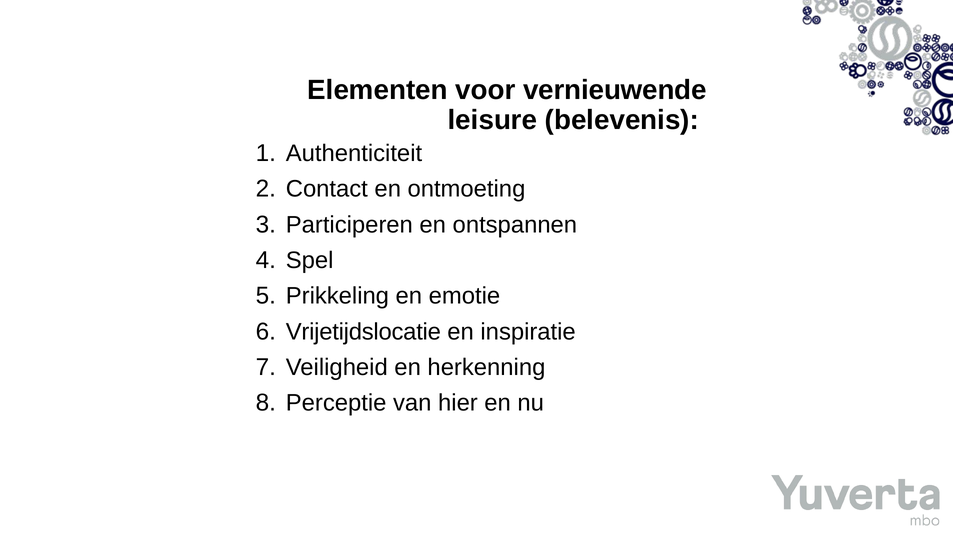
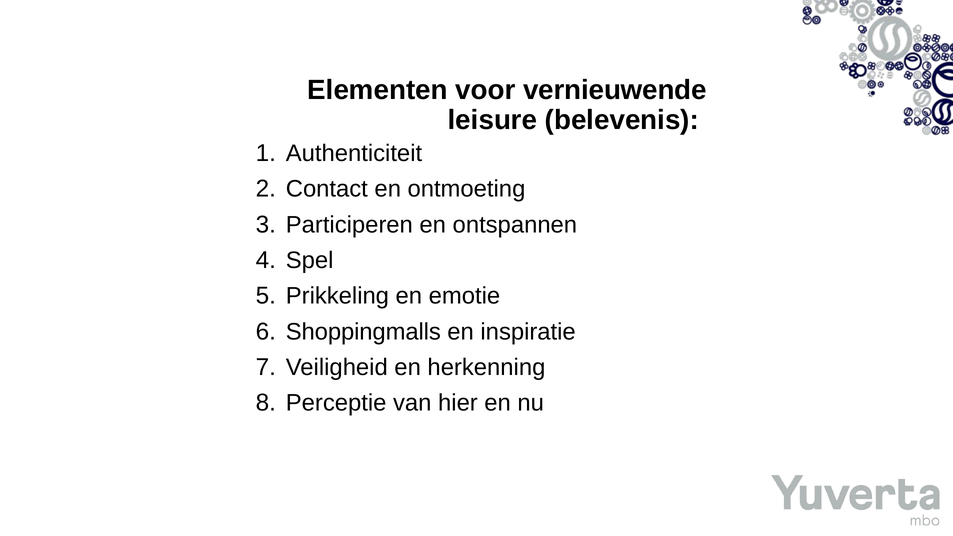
Vrijetijdslocatie: Vrijetijdslocatie -> Shoppingmalls (363, 332)
